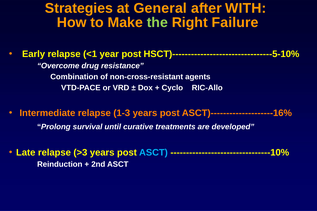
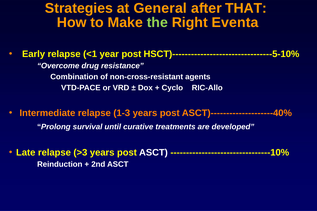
WITH: WITH -> THAT (246, 8)
Failure: Failure -> Eventa (235, 23)
ASCT)--------------------16%: ASCT)--------------------16% -> ASCT)--------------------40% (237, 113)
ASCT colour: light blue -> white (153, 153)
